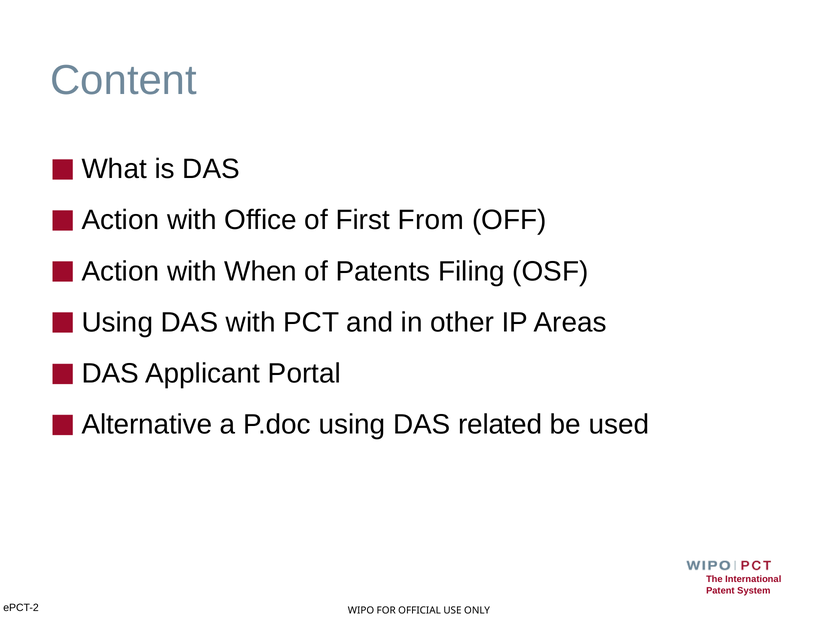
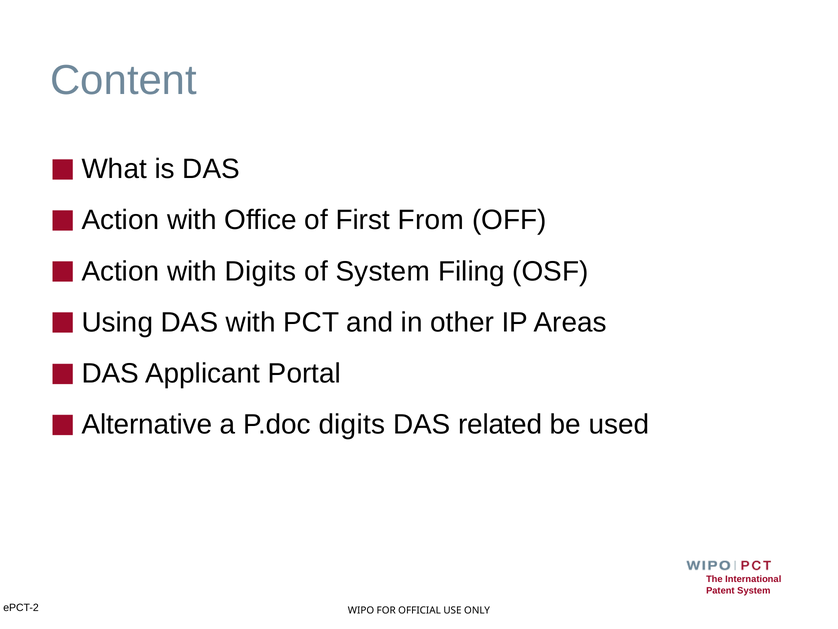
with When: When -> Digits (260, 271)
of Patents: Patents -> System (383, 271)
P.doc using: using -> digits (352, 424)
